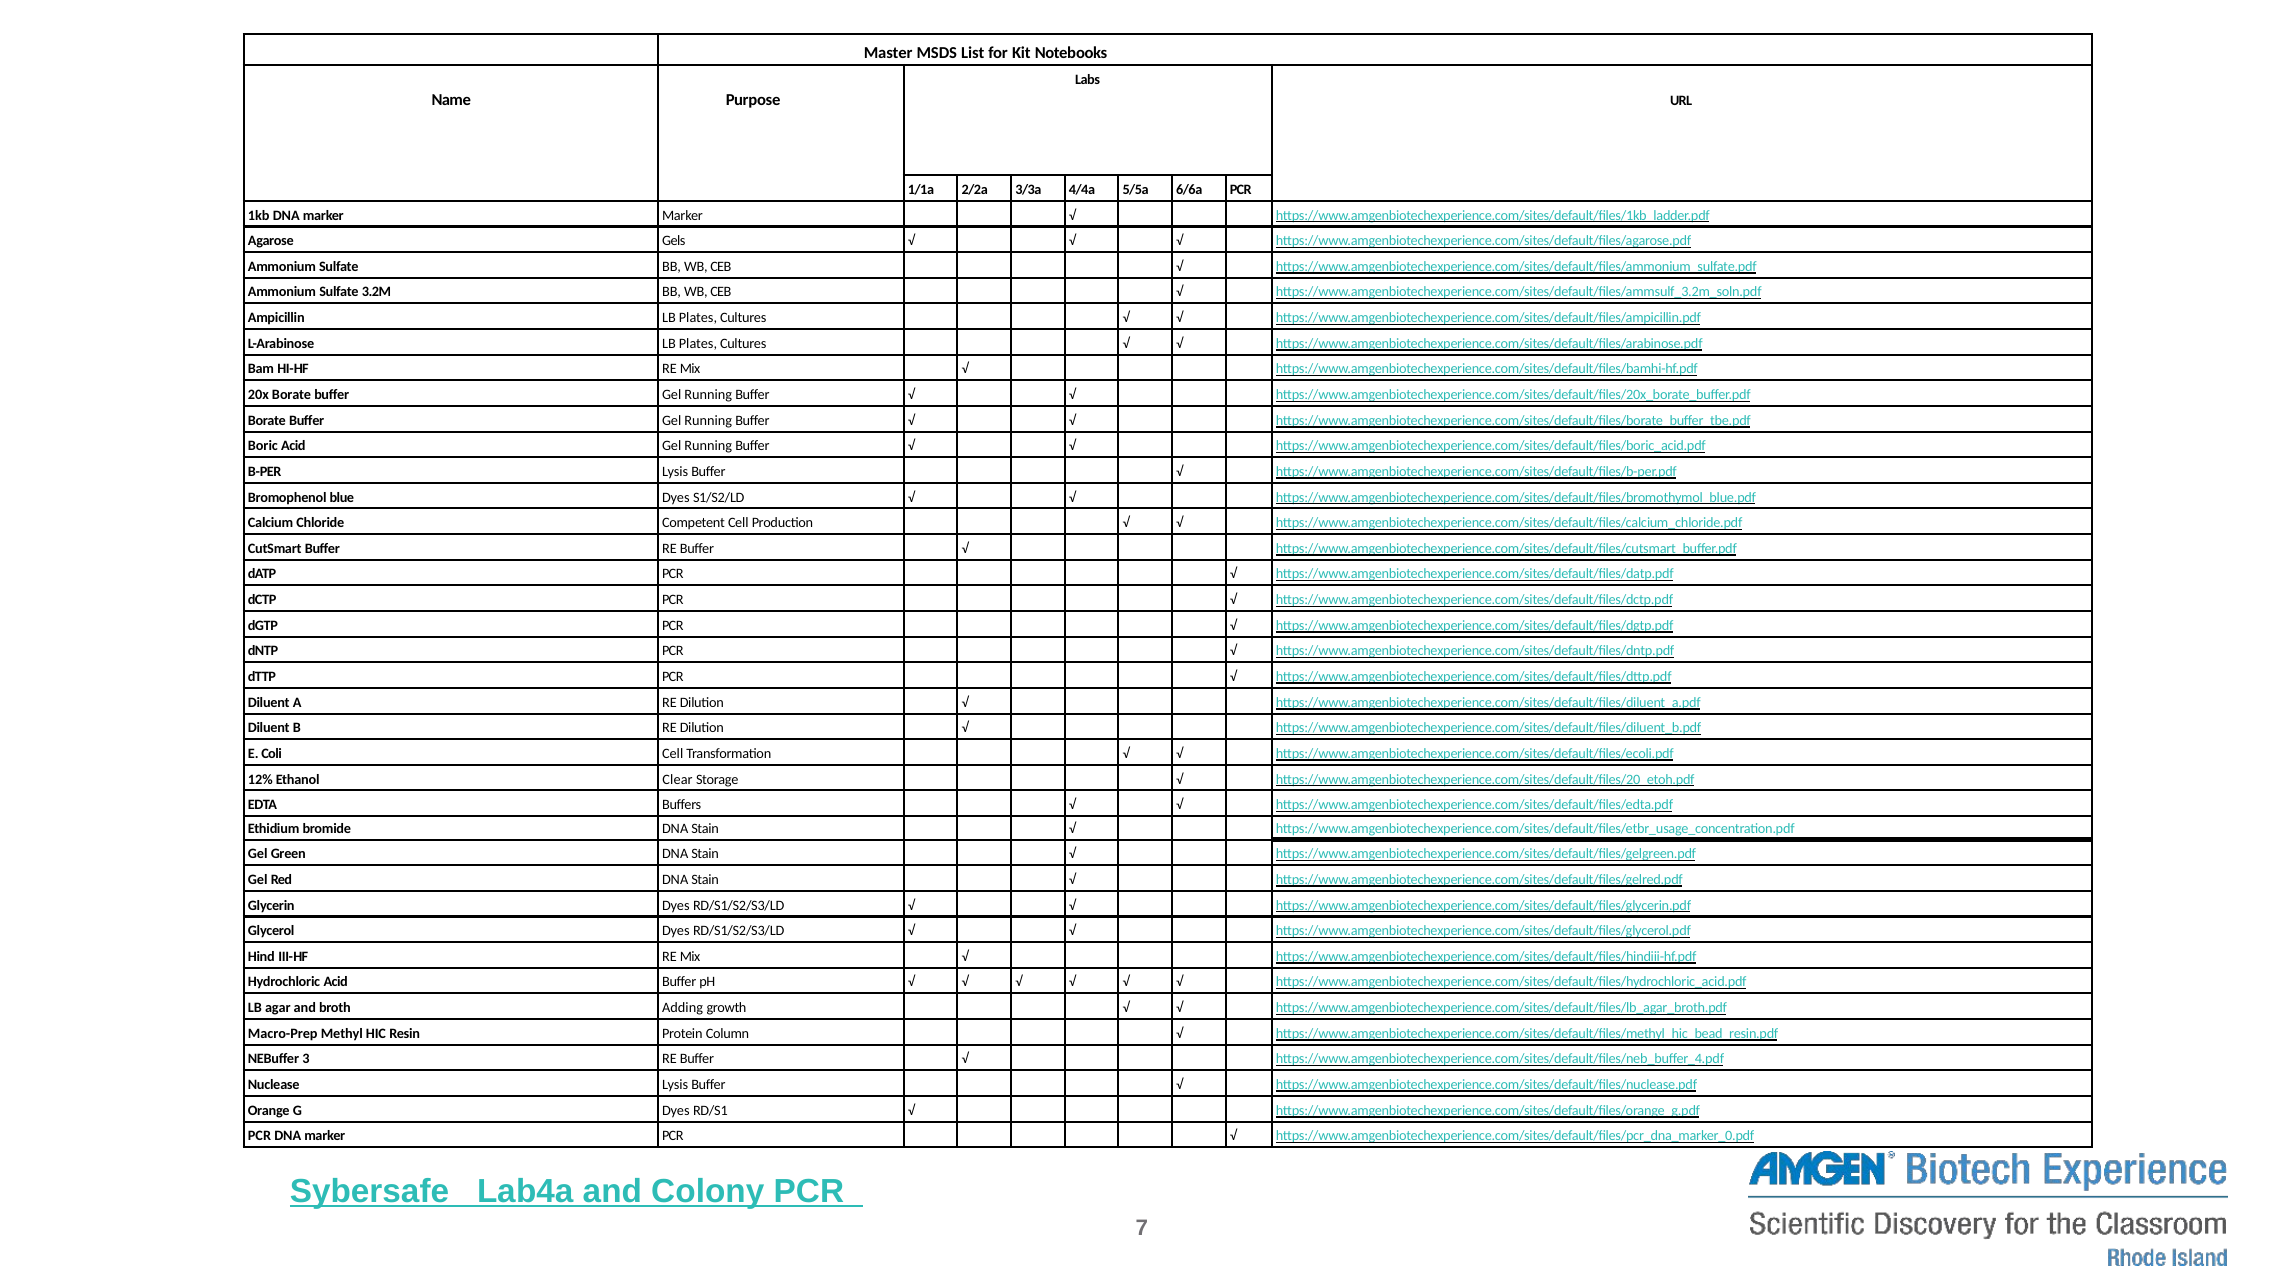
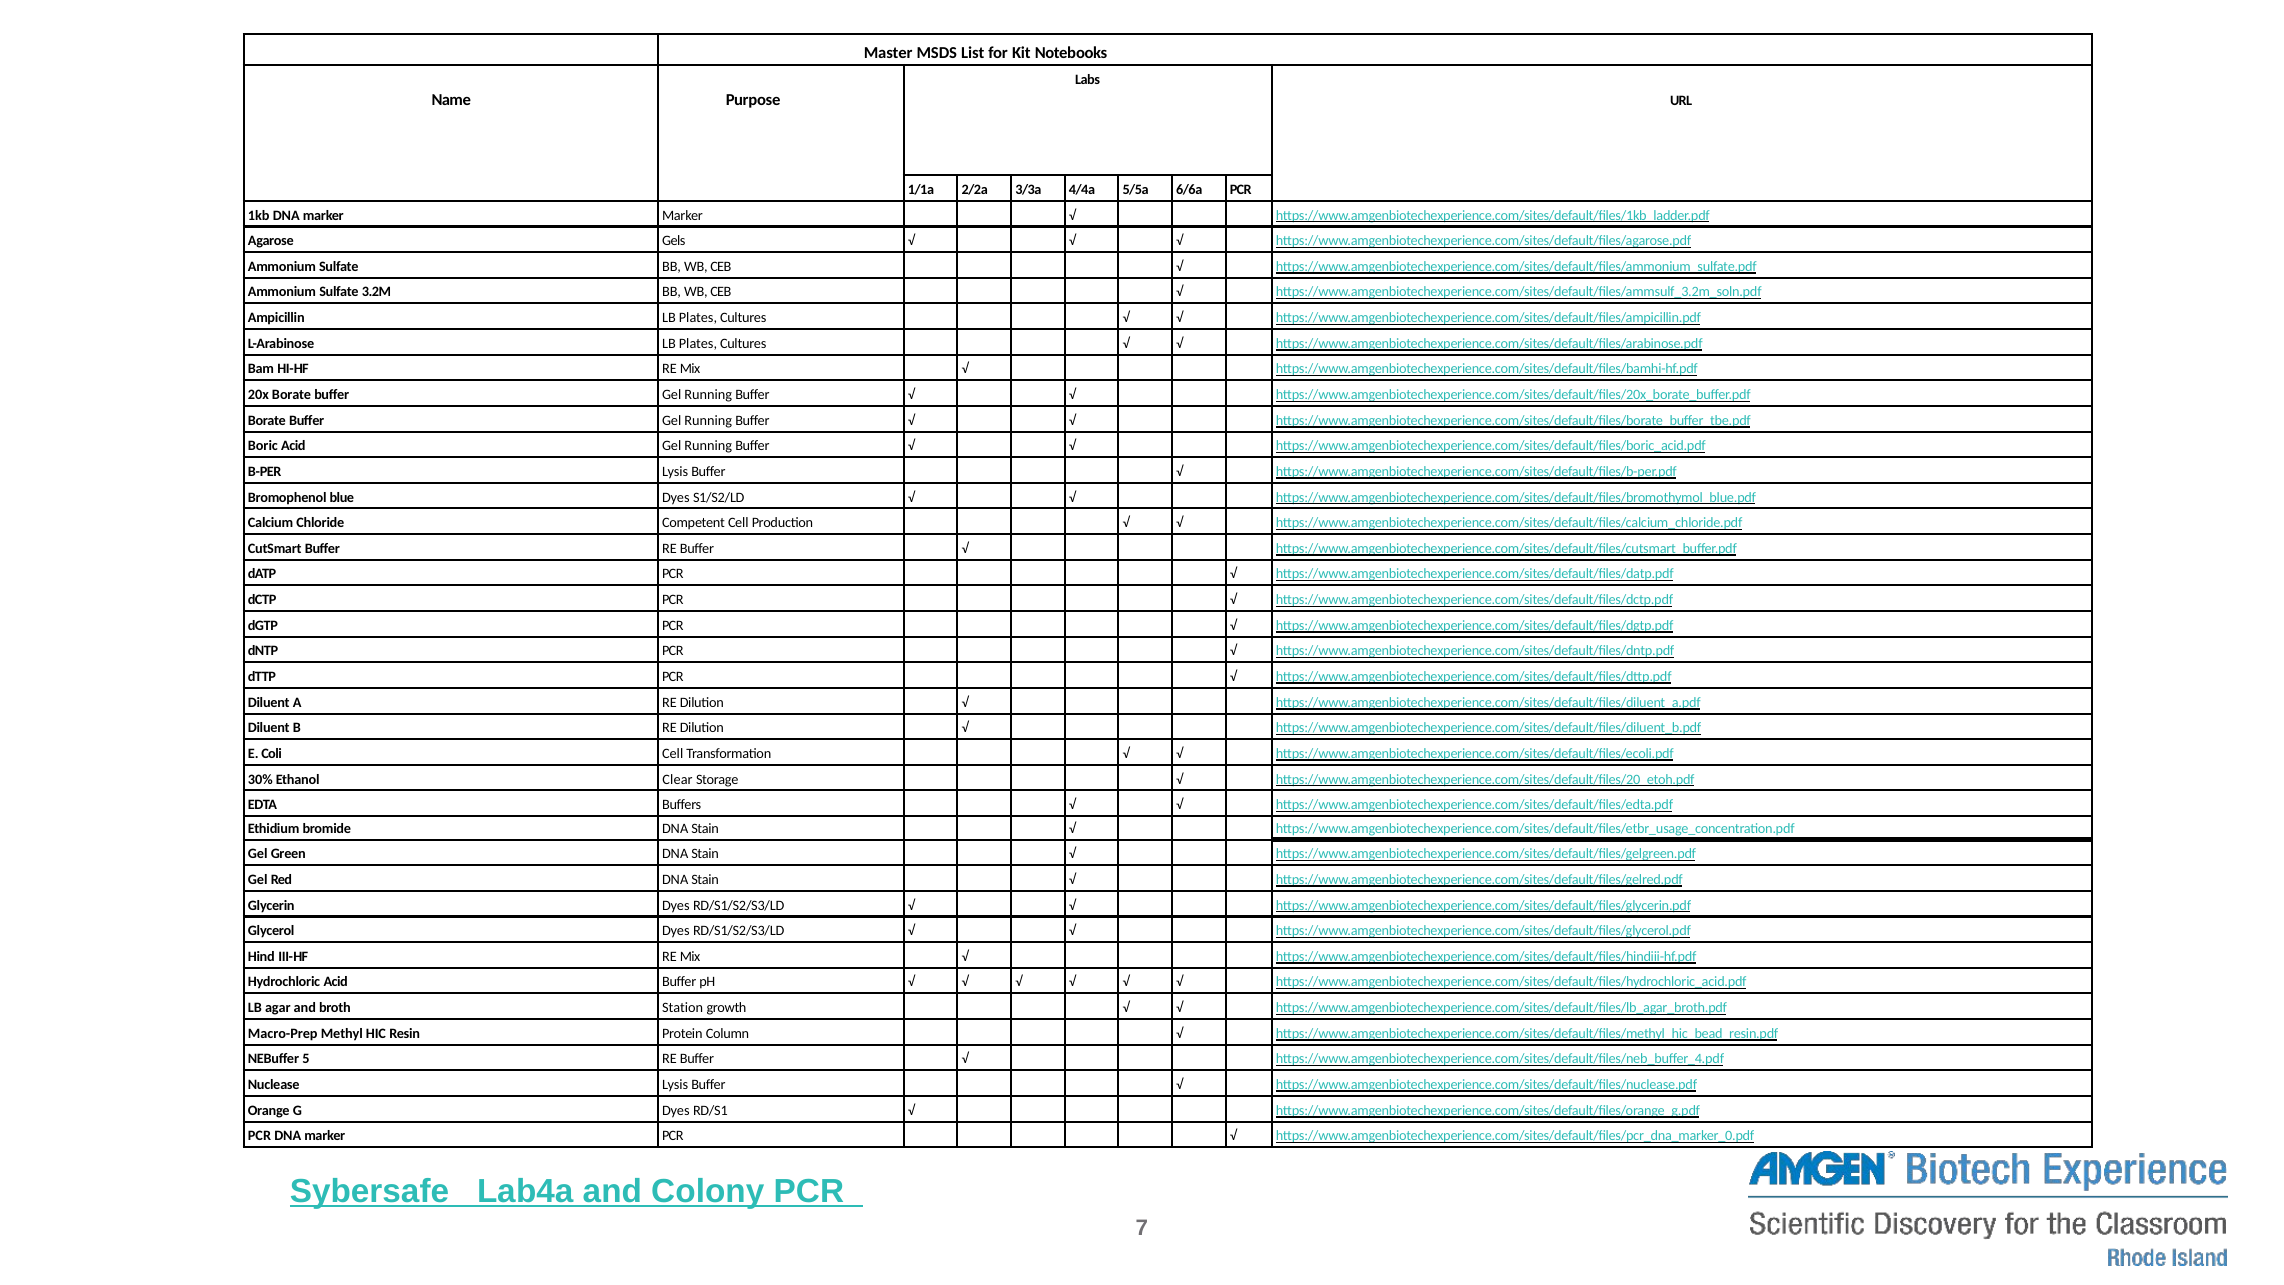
12%: 12% -> 30% (260, 779)
Adding: Adding -> Station (683, 1008)
3: 3 -> 5 (306, 1059)
